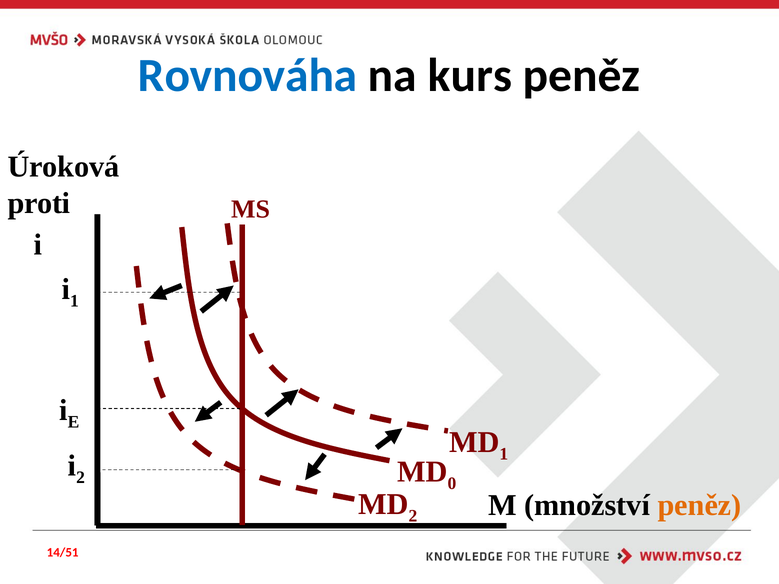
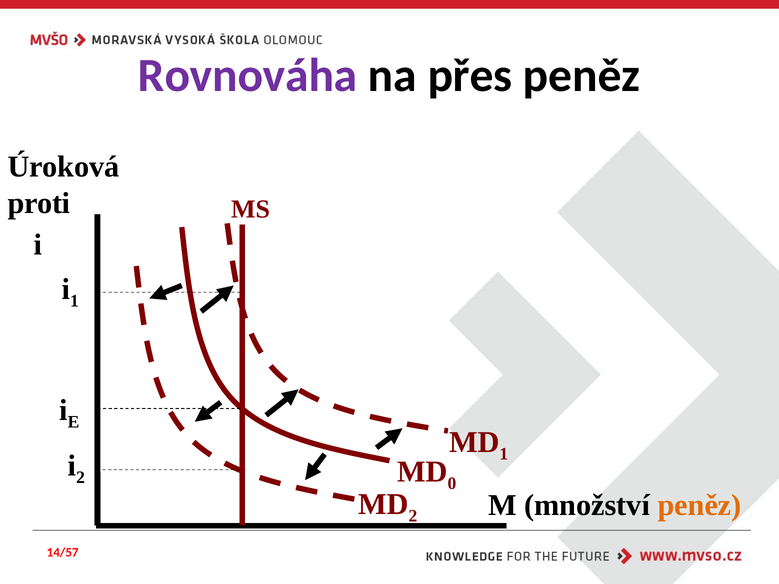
Rovnováha colour: blue -> purple (248, 75)
kurs: kurs -> přes (470, 75)
14/51: 14/51 -> 14/57 (63, 553)
